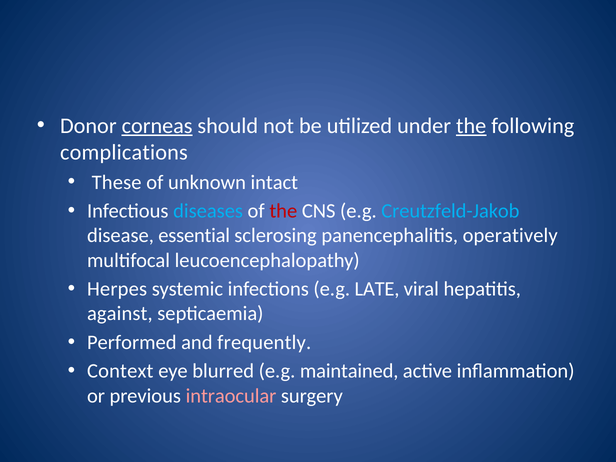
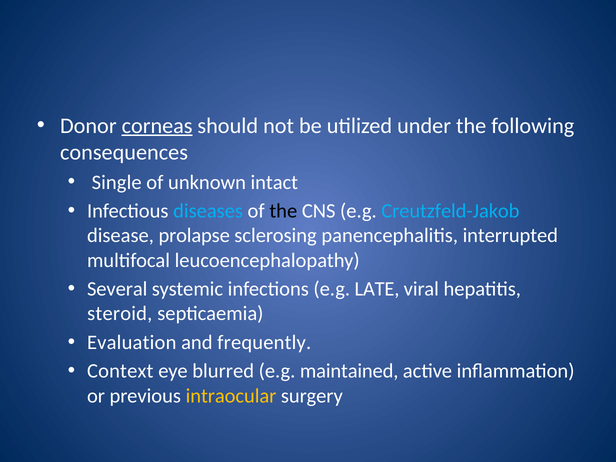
the underline: present -> none (471, 126)
complications: complications -> consequences (124, 153)
These: These -> Single (117, 182)
the colour: red -> black (283, 211)
essential: essential -> prolapse (194, 236)
operatively: operatively -> interrupted (510, 236)
Herpes: Herpes -> Several (117, 289)
against: against -> steroid (120, 314)
Performed: Performed -> Evaluation (132, 342)
intraocular colour: pink -> yellow (231, 396)
